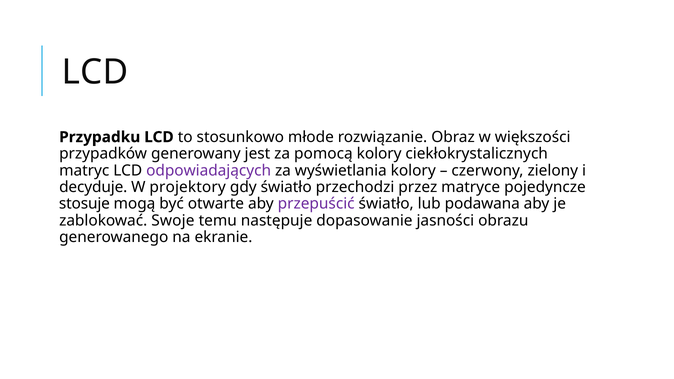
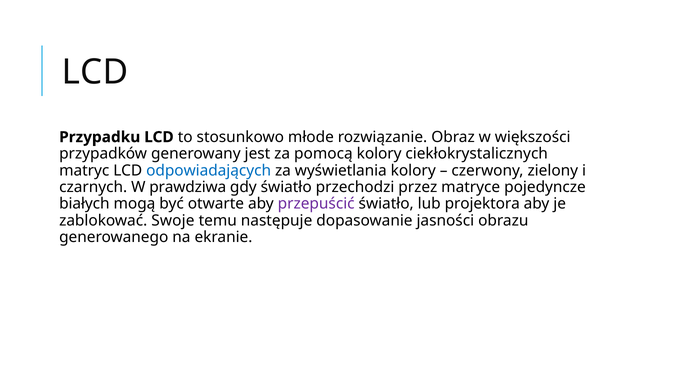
odpowiadających colour: purple -> blue (209, 170)
decyduje: decyduje -> czarnych (93, 187)
projektory: projektory -> prawdziwa (188, 187)
stosuje: stosuje -> białych (84, 204)
podawana: podawana -> projektora (482, 204)
